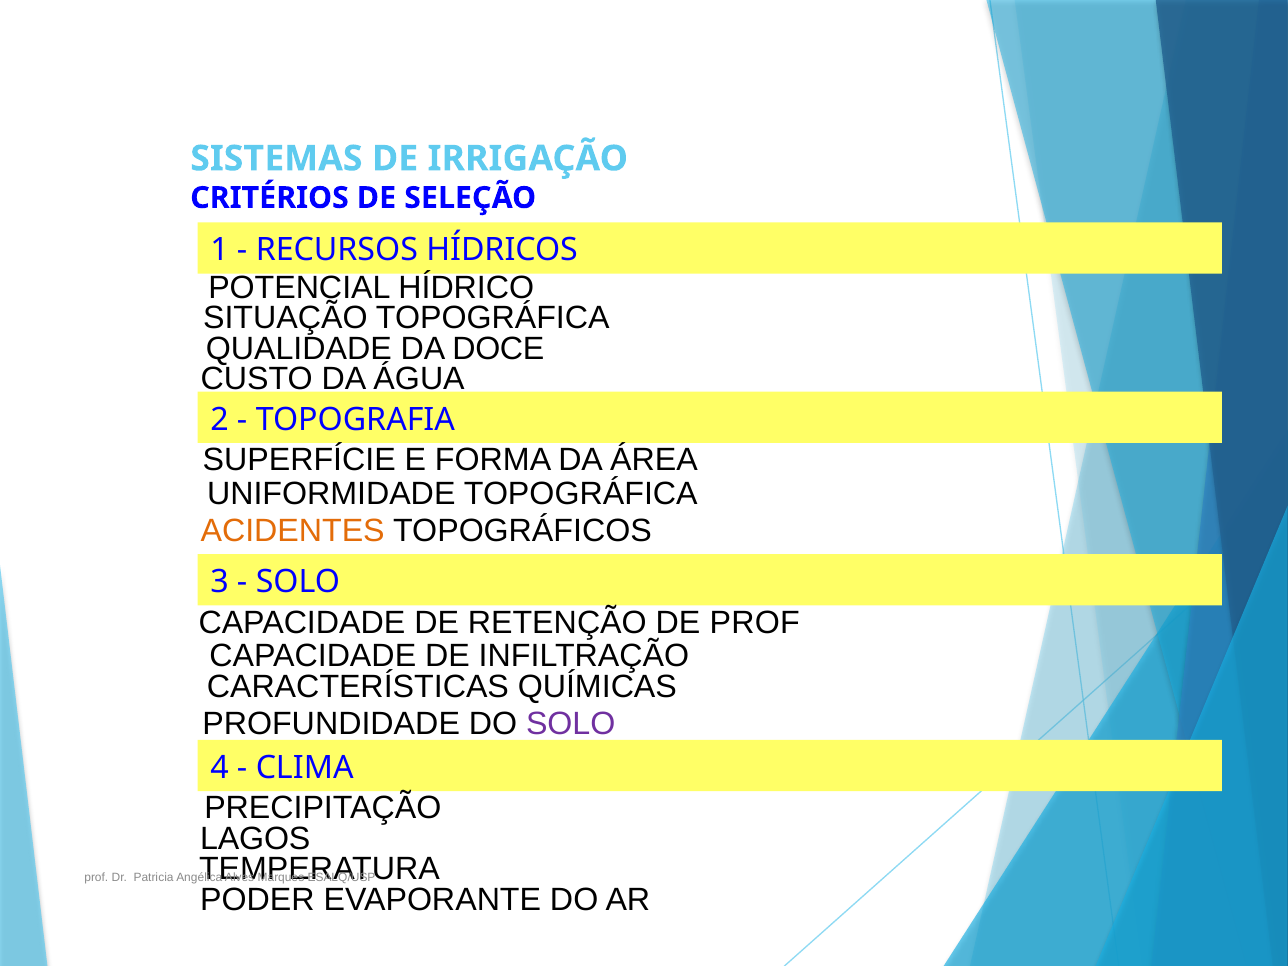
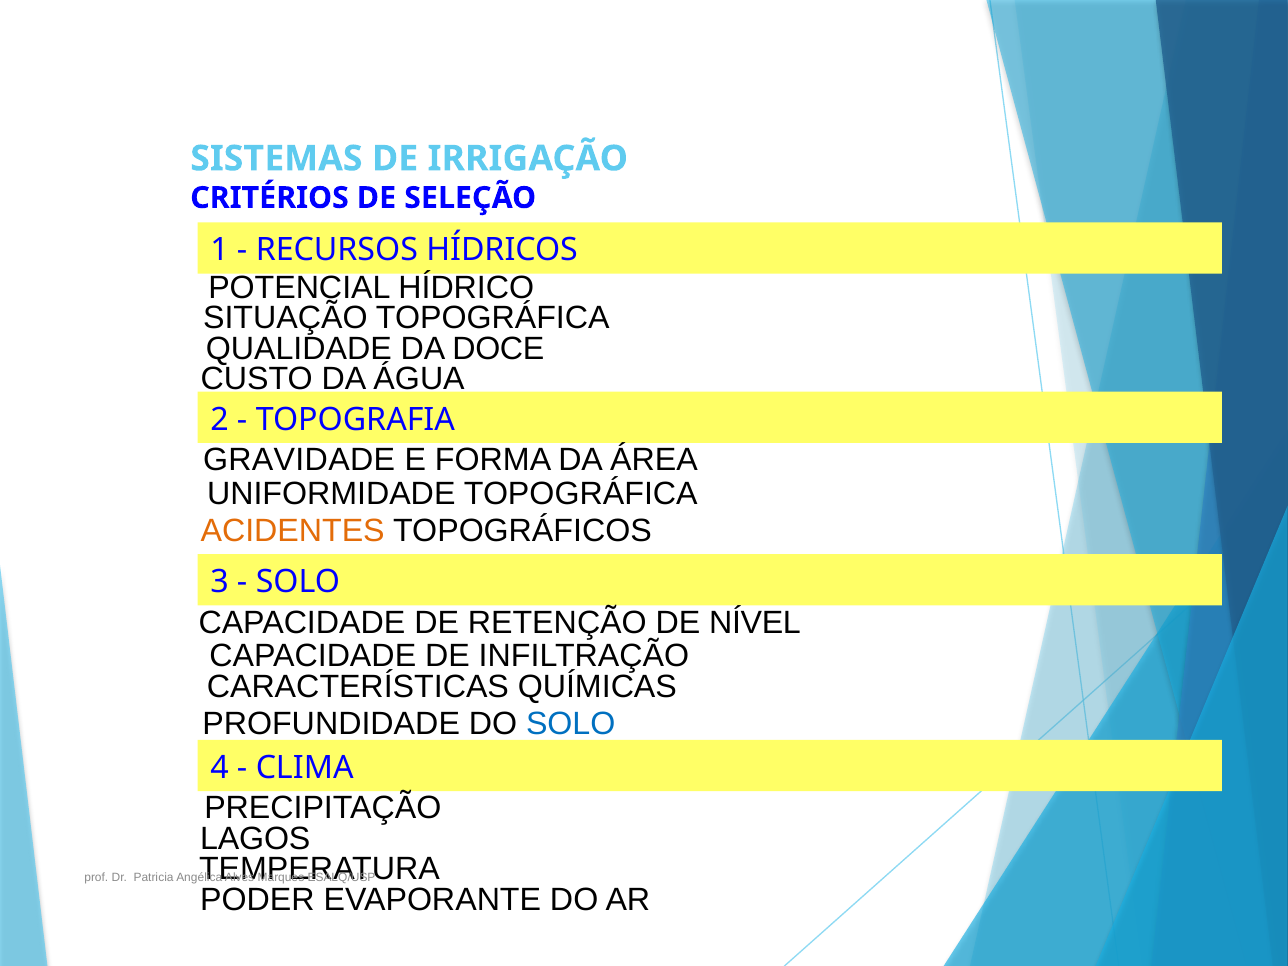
SUPERFÍCIE: SUPERFÍCIE -> GRAVIDADE (299, 460)
DE PROF: PROF -> NÍVEL (755, 622)
SOLO colour: purple -> blue (571, 724)
